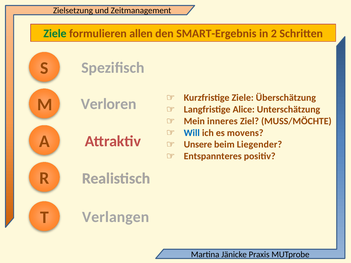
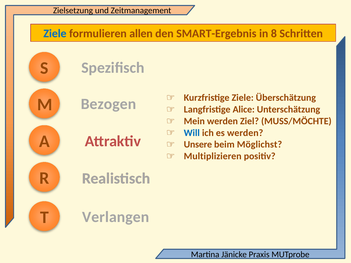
Ziele colour: green -> blue (55, 34)
2: 2 -> 8 (274, 34)
Verloren: Verloren -> Bezogen (109, 104)
Mein inneres: inneres -> werden (222, 121)
es movens: movens -> werden (245, 133)
Liegender: Liegender -> Möglichst (259, 145)
Entspannteres: Entspannteres -> Multiplizieren (213, 156)
